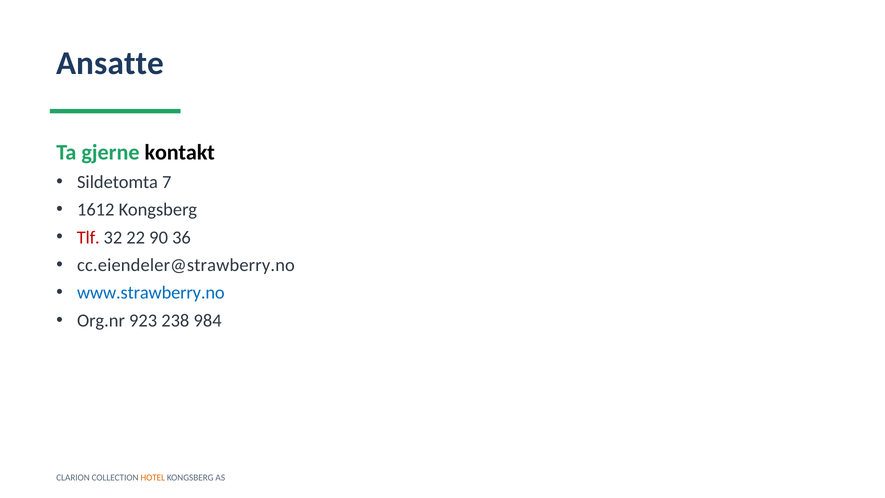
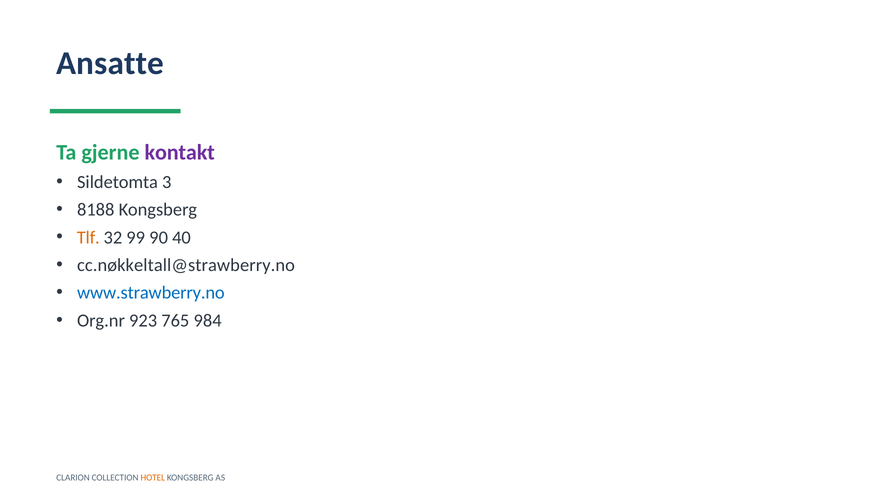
kontakt colour: black -> purple (180, 152)
7: 7 -> 3 (167, 182)
1612: 1612 -> 8188 (96, 210)
Tlf colour: red -> orange (88, 237)
22: 22 -> 99 (136, 237)
36: 36 -> 40 (181, 237)
cc.eiendeler@strawberry.no: cc.eiendeler@strawberry.no -> cc.nøkkeltall@strawberry.no (186, 265)
238: 238 -> 765 (175, 320)
